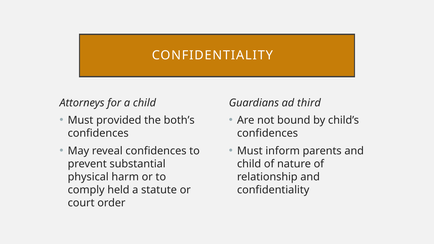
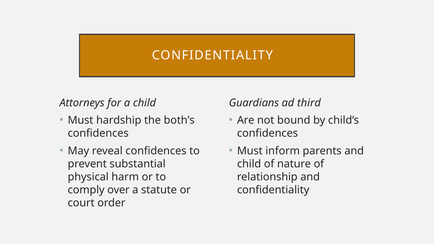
provided: provided -> hardship (119, 120)
held: held -> over (118, 190)
